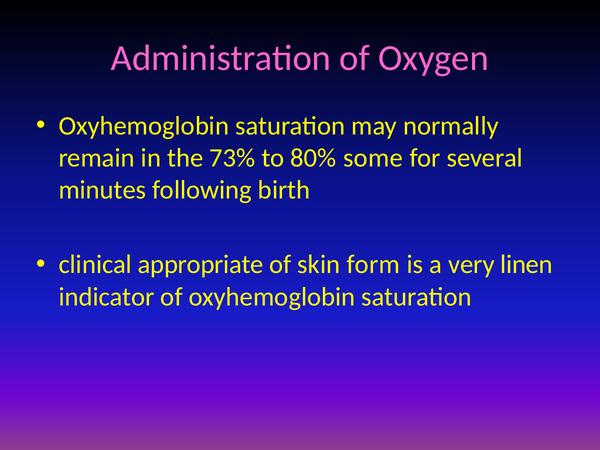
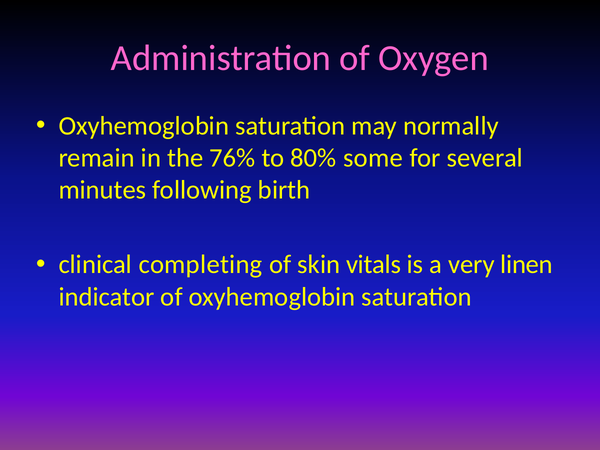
73%: 73% -> 76% (232, 158)
appropriate: appropriate -> completing (201, 265)
form: form -> vitals (374, 265)
